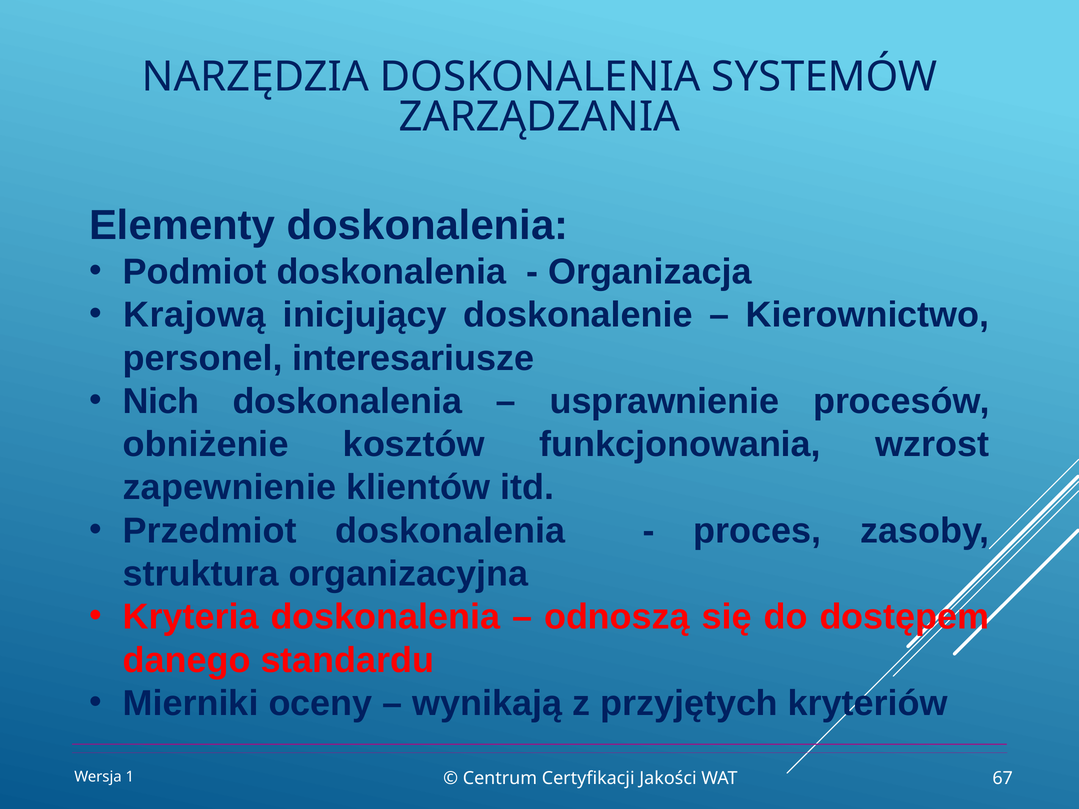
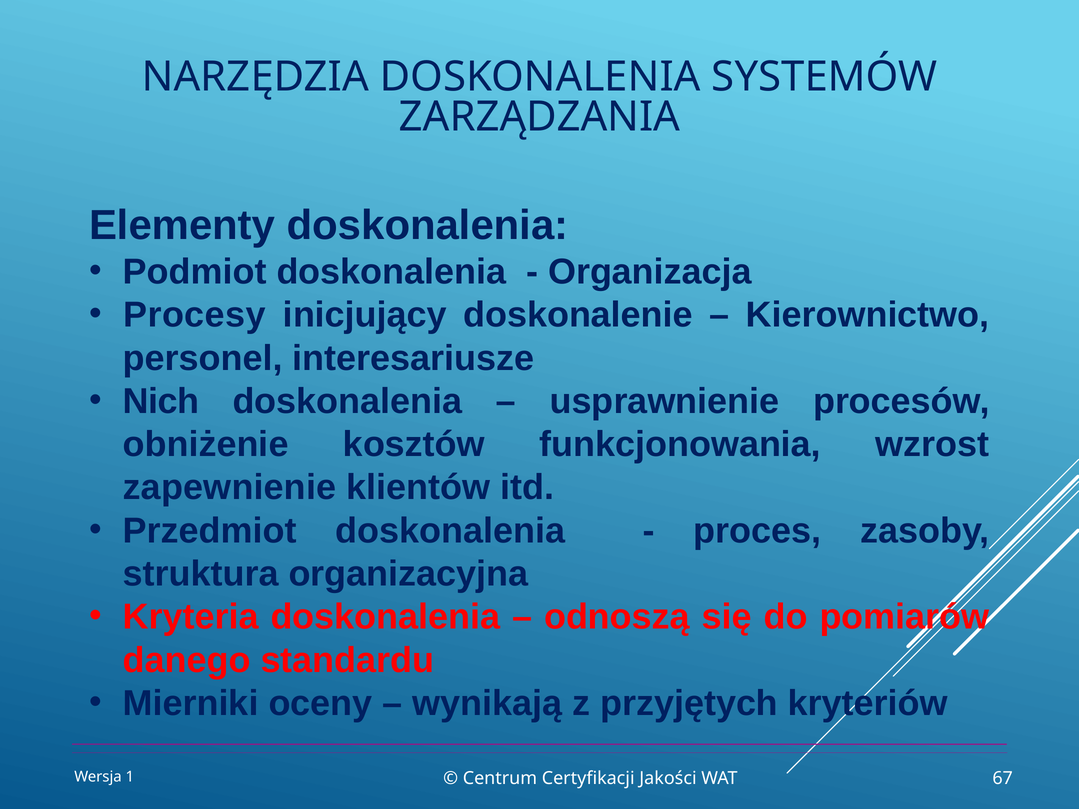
Krajową: Krajową -> Procesy (195, 315)
dostępem: dostępem -> pomiarów (904, 617)
